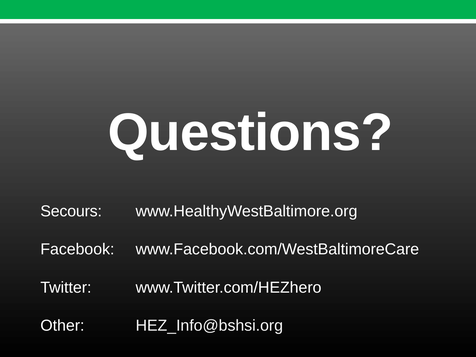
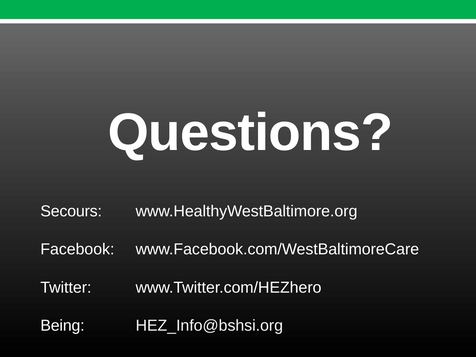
Other: Other -> Being (62, 326)
